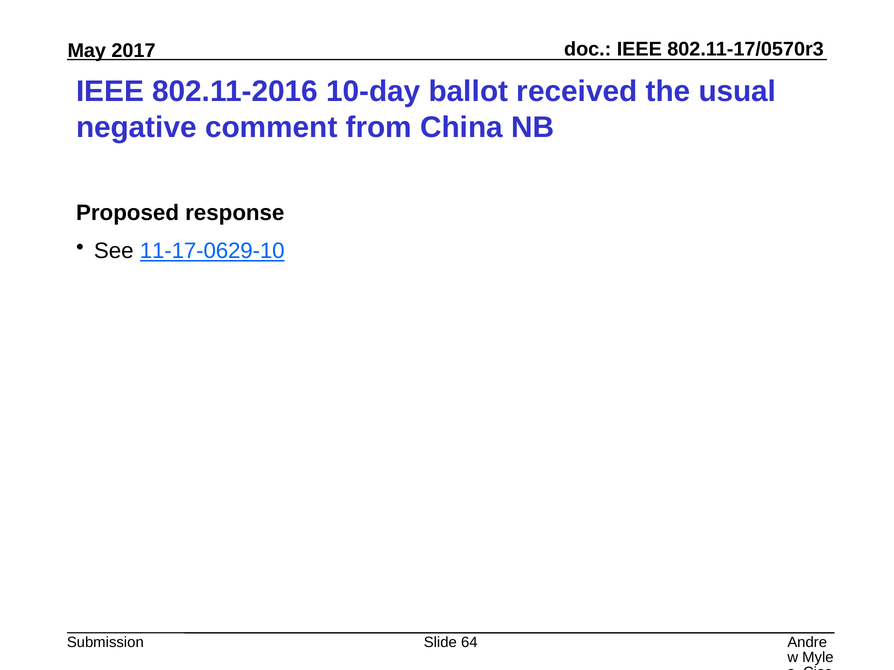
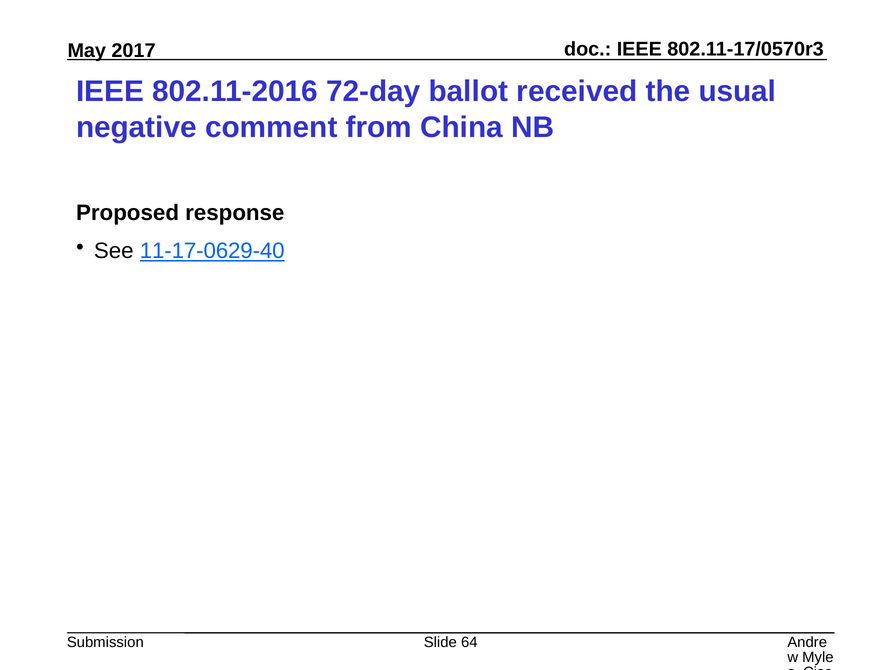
10-day: 10-day -> 72-day (373, 92)
11-17-0629-10: 11-17-0629-10 -> 11-17-0629-40 (212, 251)
